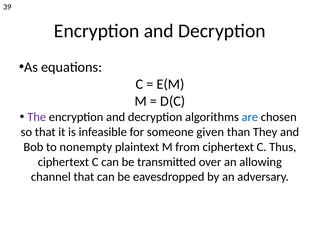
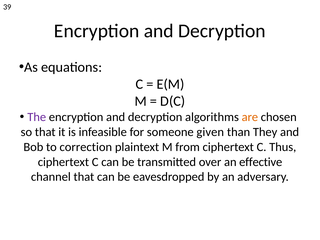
are colour: blue -> orange (250, 117)
nonempty: nonempty -> correction (86, 147)
allowing: allowing -> effective (261, 162)
